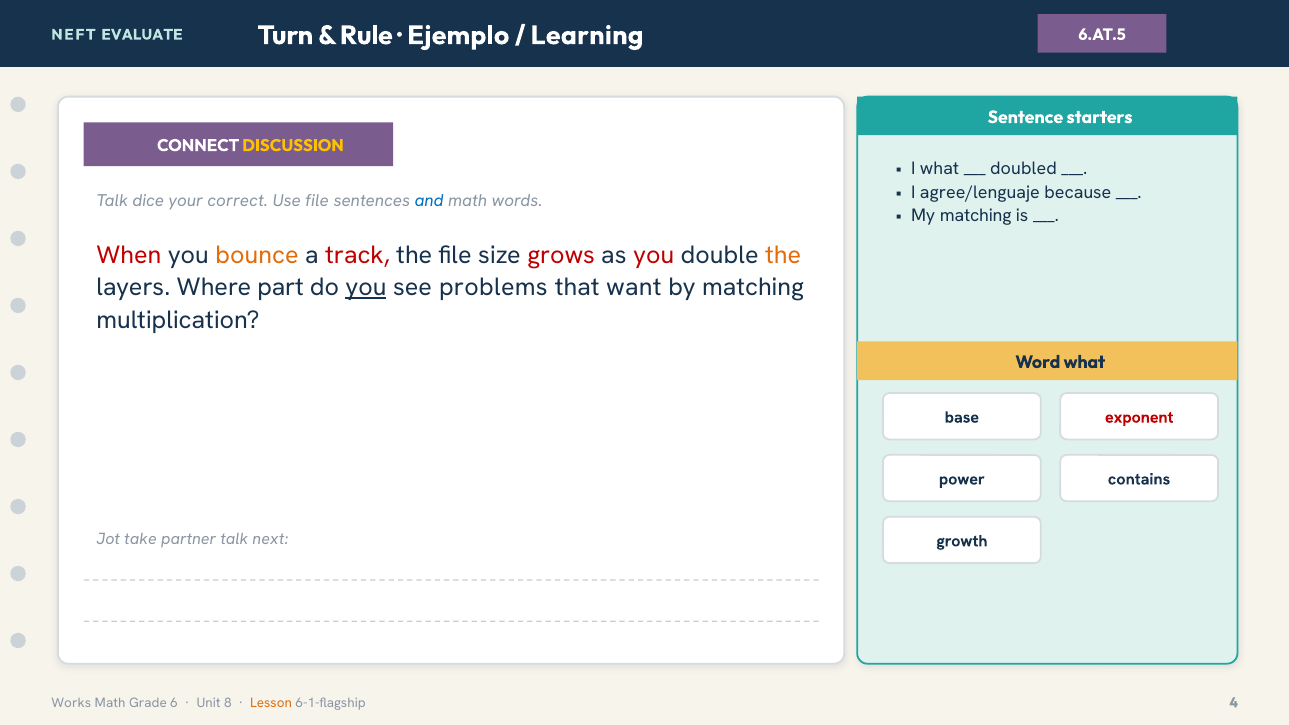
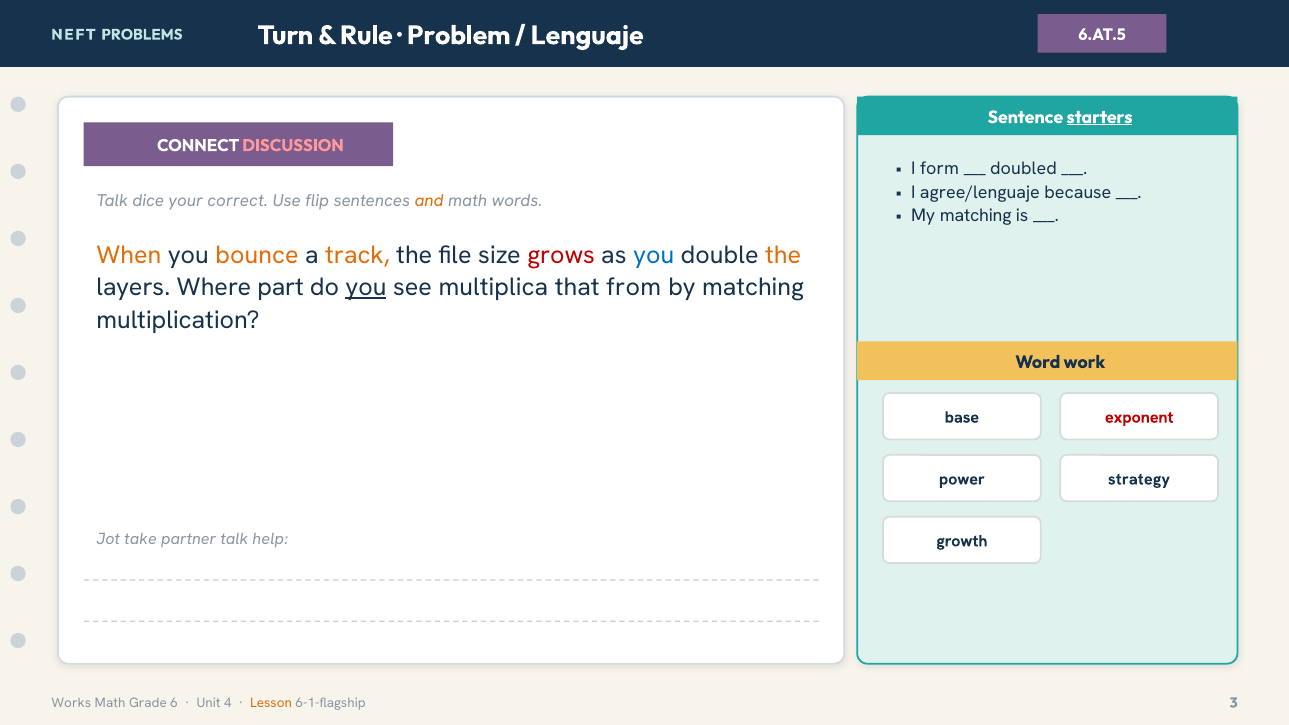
EVALUATE: EVALUATE -> PROBLEMS (142, 35)
Ejemplo: Ejemplo -> Problem (459, 35)
Learning: Learning -> Lenguaje (587, 35)
starters underline: none -> present (1100, 117)
DISCUSSION colour: yellow -> pink (293, 146)
I what: what -> form (939, 169)
Use file: file -> flip (317, 201)
and colour: blue -> orange (429, 201)
When colour: red -> orange (129, 255)
track colour: red -> orange (358, 255)
you colour: red -> blue (654, 255)
problems: problems -> multiplica (493, 287)
want: want -> from (634, 287)
what: what -> work (1084, 362)
contains: contains -> strategy (1139, 479)
next: next -> help (270, 539)
8: 8 -> 4 (228, 703)
4: 4 -> 3 (1234, 703)
